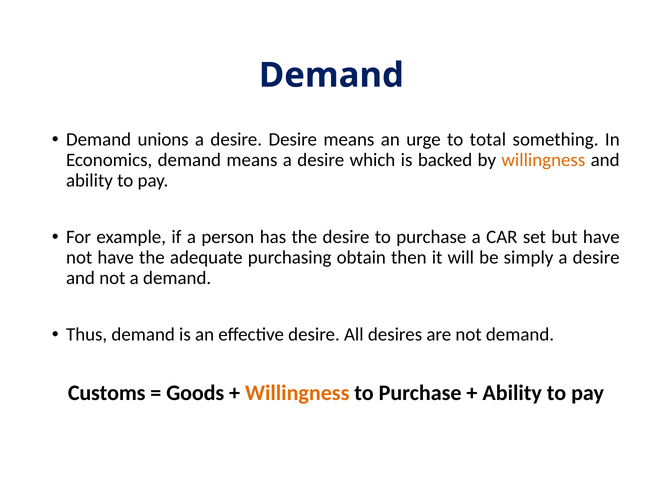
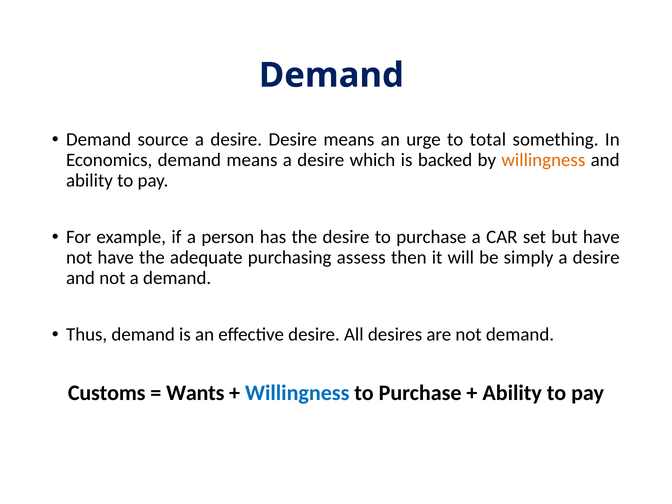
unions: unions -> source (163, 140)
obtain: obtain -> assess (361, 258)
Goods: Goods -> Wants (195, 393)
Willingness colour: orange -> blue (297, 393)
